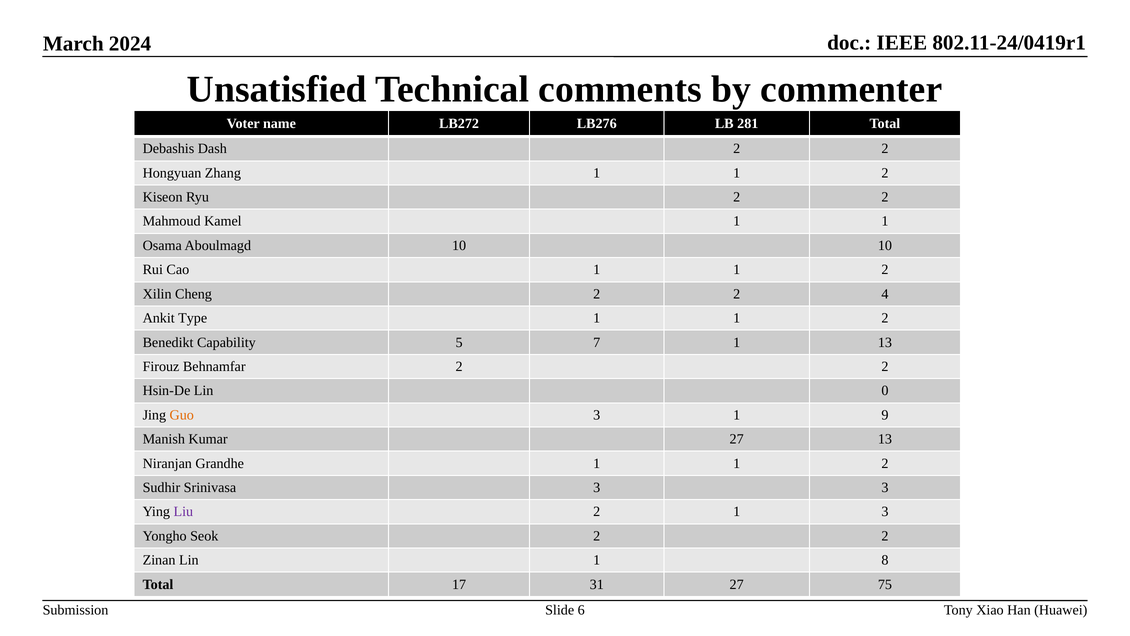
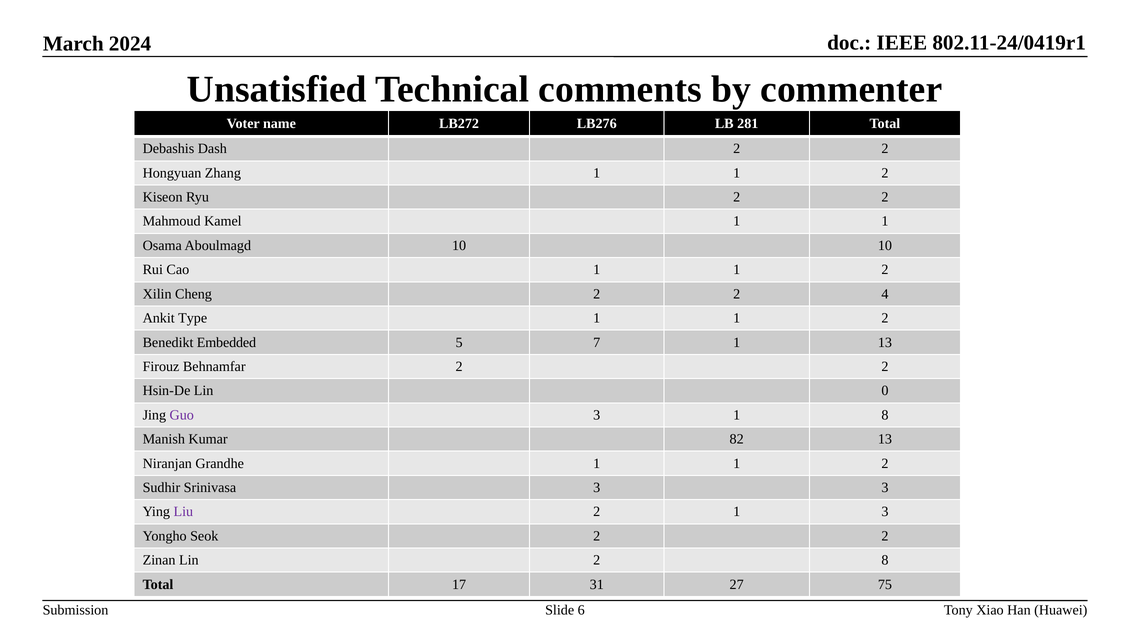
Capability: Capability -> Embedded (226, 342)
Guo colour: orange -> purple (182, 415)
1 9: 9 -> 8 (885, 415)
Kumar 27: 27 -> 82 (737, 439)
Lin 1: 1 -> 2 (597, 560)
